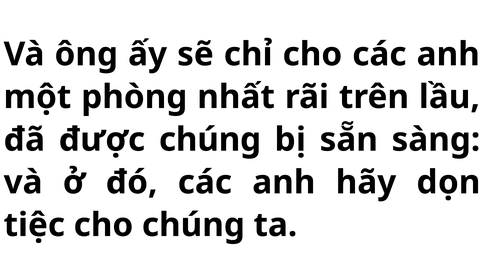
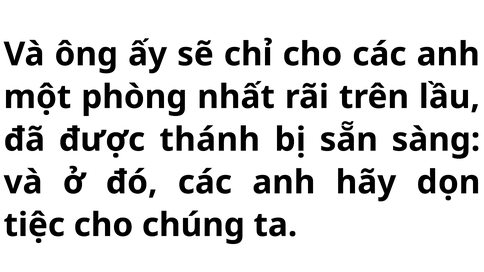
được chúng: chúng -> thánh (210, 140)
